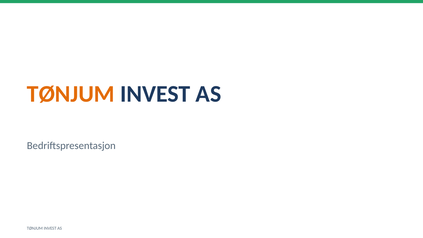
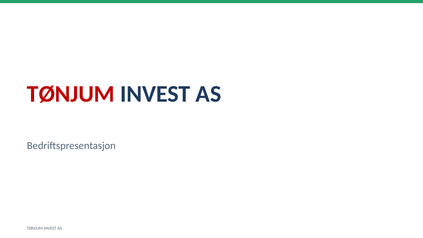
TØNJUM colour: orange -> red (71, 94)
